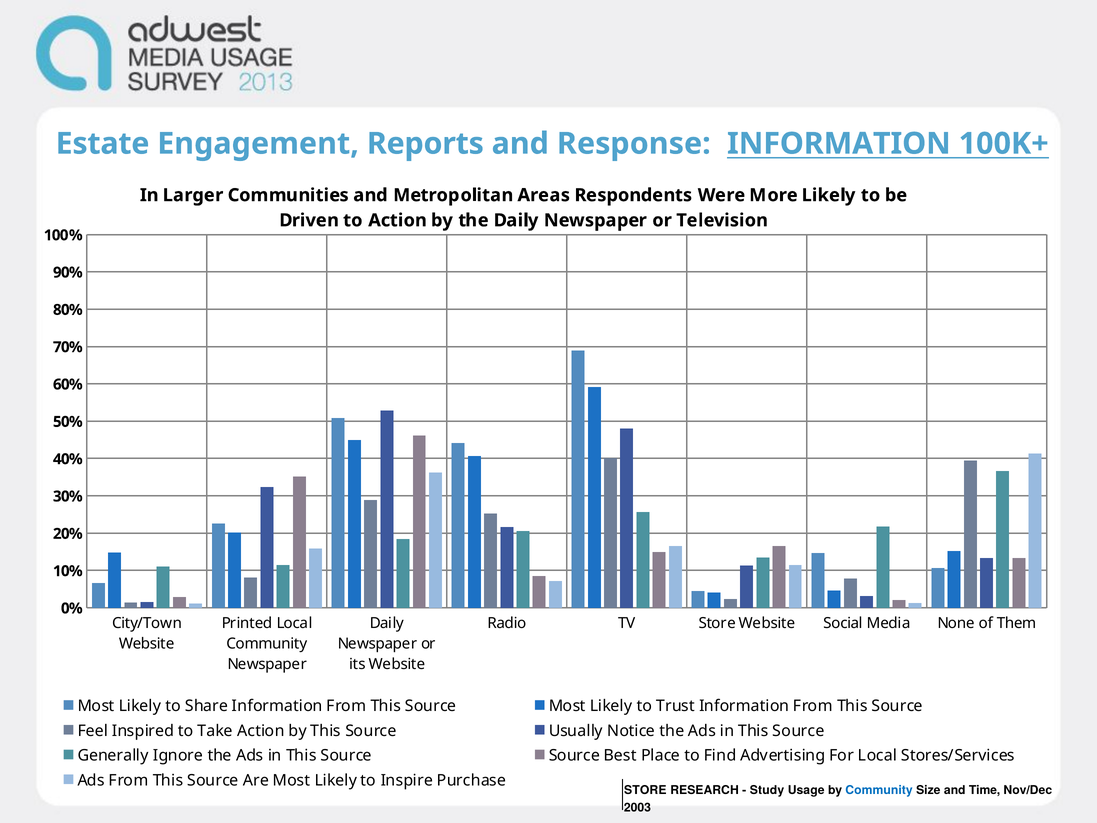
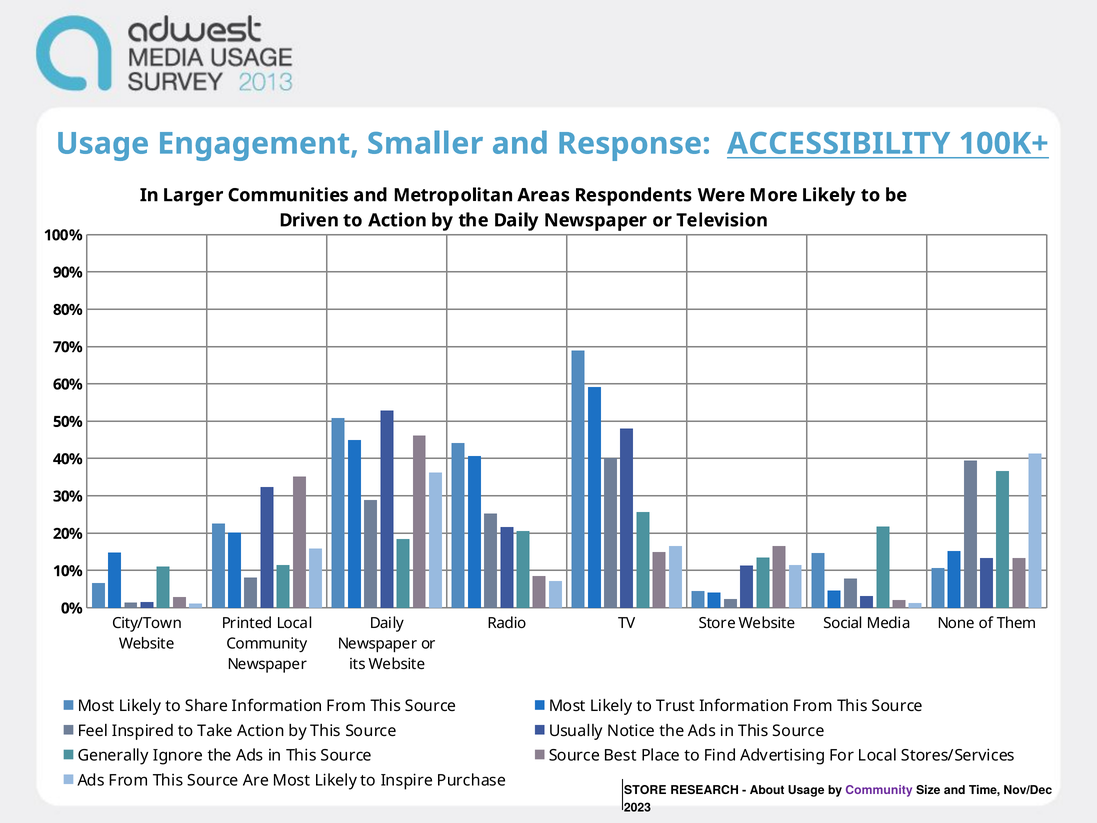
Estate: Estate -> Usage (102, 144)
Reports: Reports -> Smaller (425, 144)
Response INFORMATION: INFORMATION -> ACCESSIBILITY (839, 144)
Study: Study -> About (767, 790)
Community colour: blue -> purple (879, 790)
2003: 2003 -> 2023 (637, 808)
